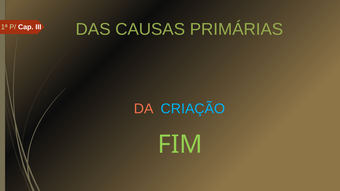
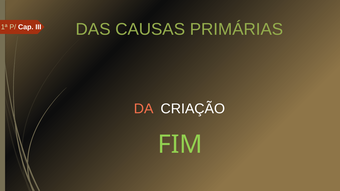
CRIAÇÃO colour: light blue -> white (193, 109)
